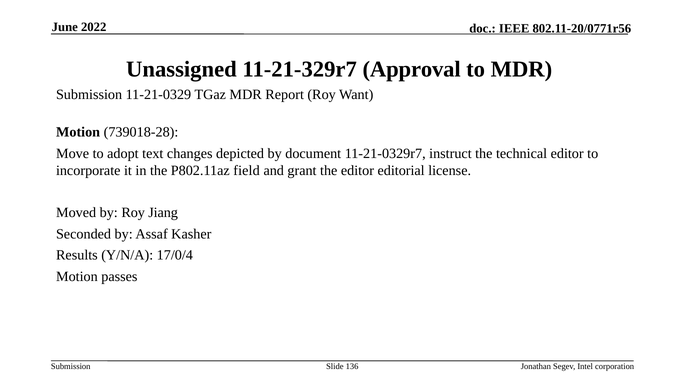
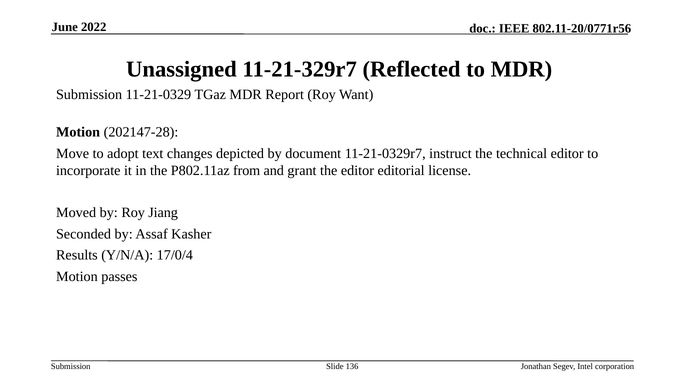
Approval: Approval -> Reflected (412, 69)
739018-28: 739018-28 -> 202147-28 (141, 132)
field: field -> from (247, 170)
